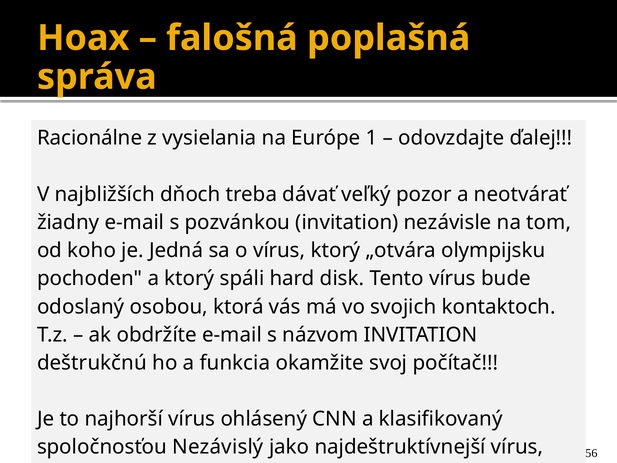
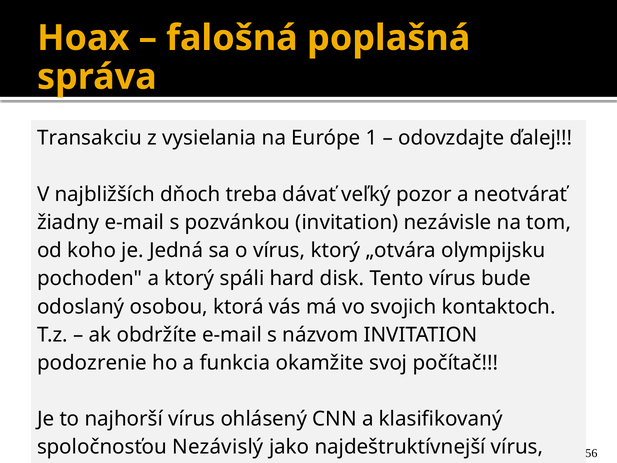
Racionálne: Racionálne -> Transakciu (90, 138)
deštrukčnú: deštrukčnú -> podozrenie (92, 363)
